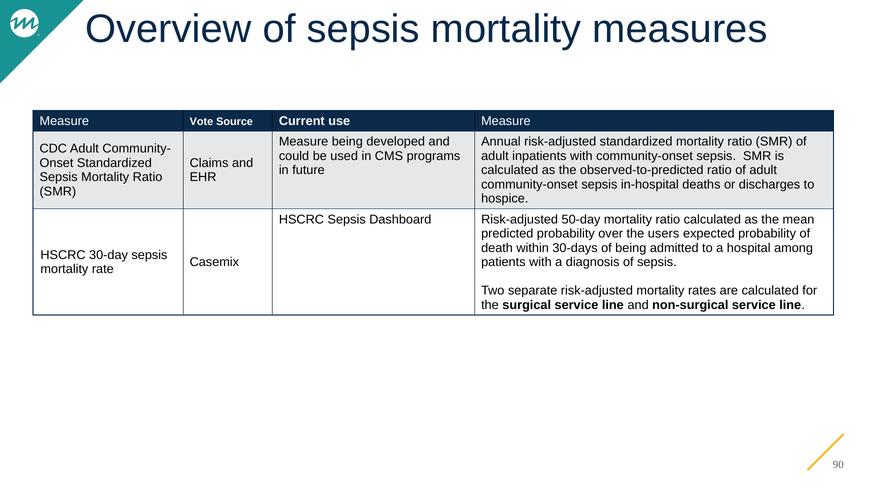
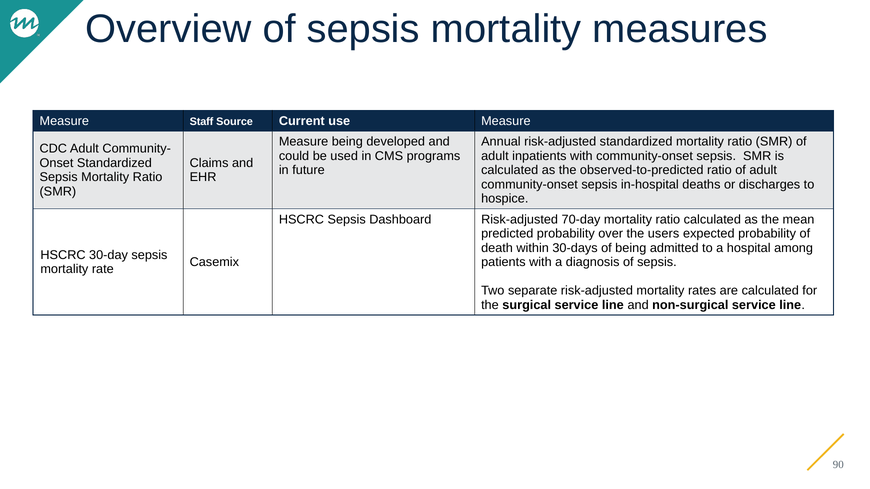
Vote: Vote -> Staff (201, 122)
50-day: 50-day -> 70-day (581, 220)
